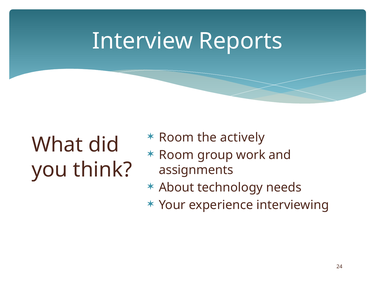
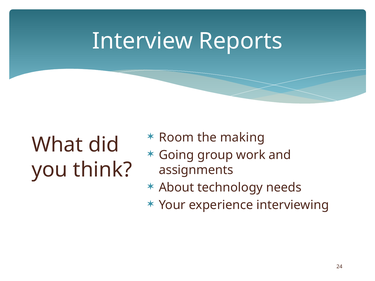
actively: actively -> making (243, 138)
Room: Room -> Going (176, 155)
